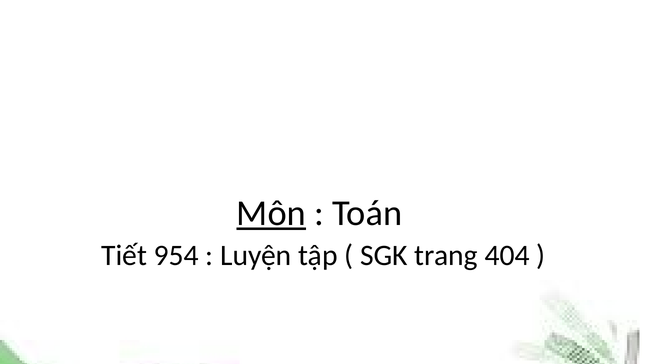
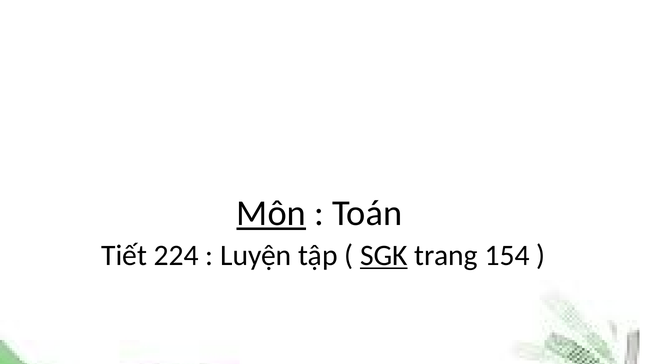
954: 954 -> 224 (176, 255)
SGK underline: none -> present (384, 255)
404: 404 -> 154 (507, 255)
